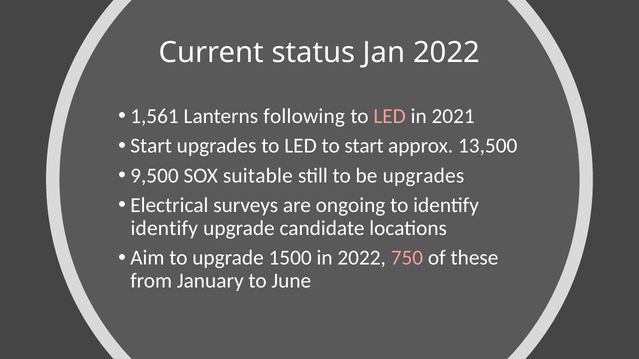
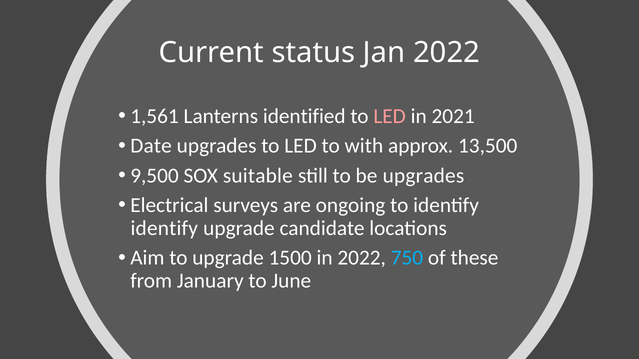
following: following -> identified (304, 116)
Start: Start -> Date (151, 146)
to start: start -> with (364, 146)
750 colour: pink -> light blue (407, 258)
